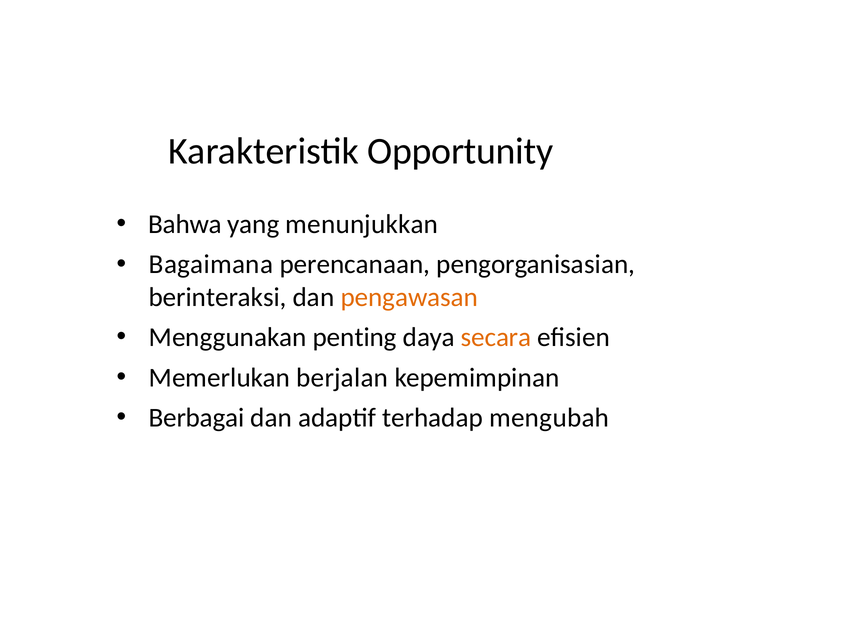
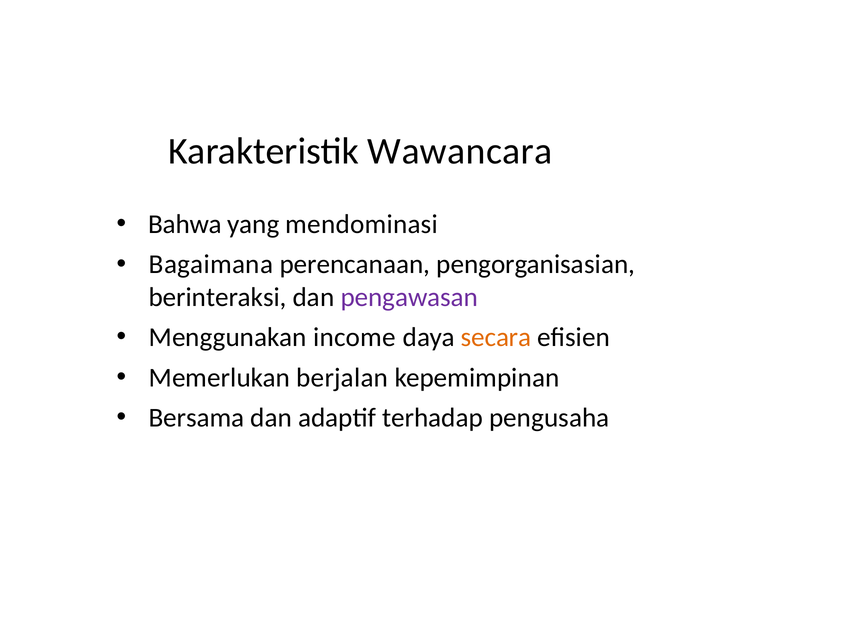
Opportunity: Opportunity -> Wawancara (460, 151)
menunjukkan: menunjukkan -> mendominasi (362, 224)
pengawasan colour: orange -> purple (409, 297)
penting: penting -> income (355, 337)
Berbagai: Berbagai -> Bersama (197, 418)
mengubah: mengubah -> pengusaha (549, 418)
